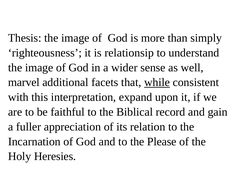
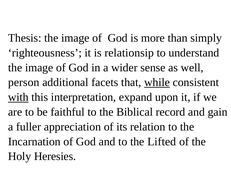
marvel: marvel -> person (24, 82)
with underline: none -> present (18, 97)
Please: Please -> Lifted (162, 142)
